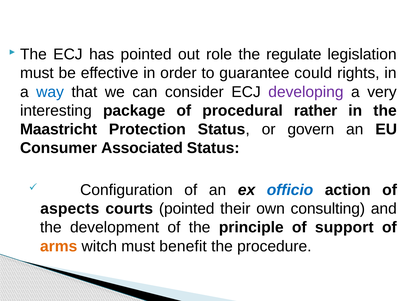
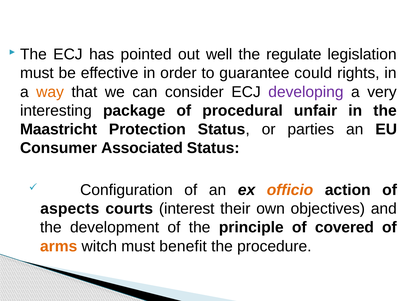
role: role -> well (219, 54)
way colour: blue -> orange (50, 92)
rather: rather -> unfair (316, 111)
govern: govern -> parties (311, 129)
officio colour: blue -> orange (290, 190)
courts pointed: pointed -> interest (187, 209)
consulting: consulting -> objectives (328, 209)
support: support -> covered (344, 227)
